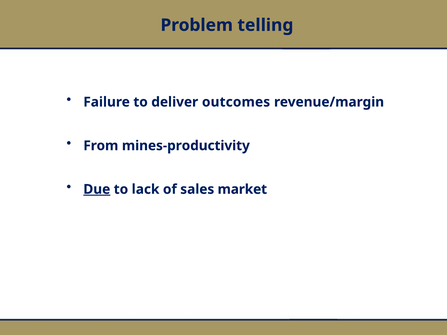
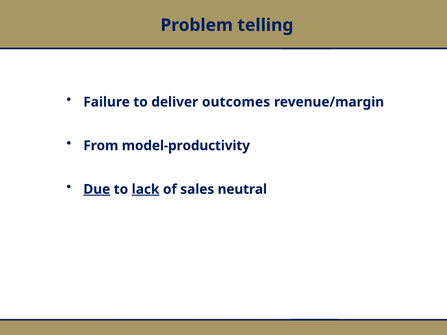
mines-productivity: mines-productivity -> model-productivity (186, 146)
lack underline: none -> present (146, 189)
market: market -> neutral (242, 189)
